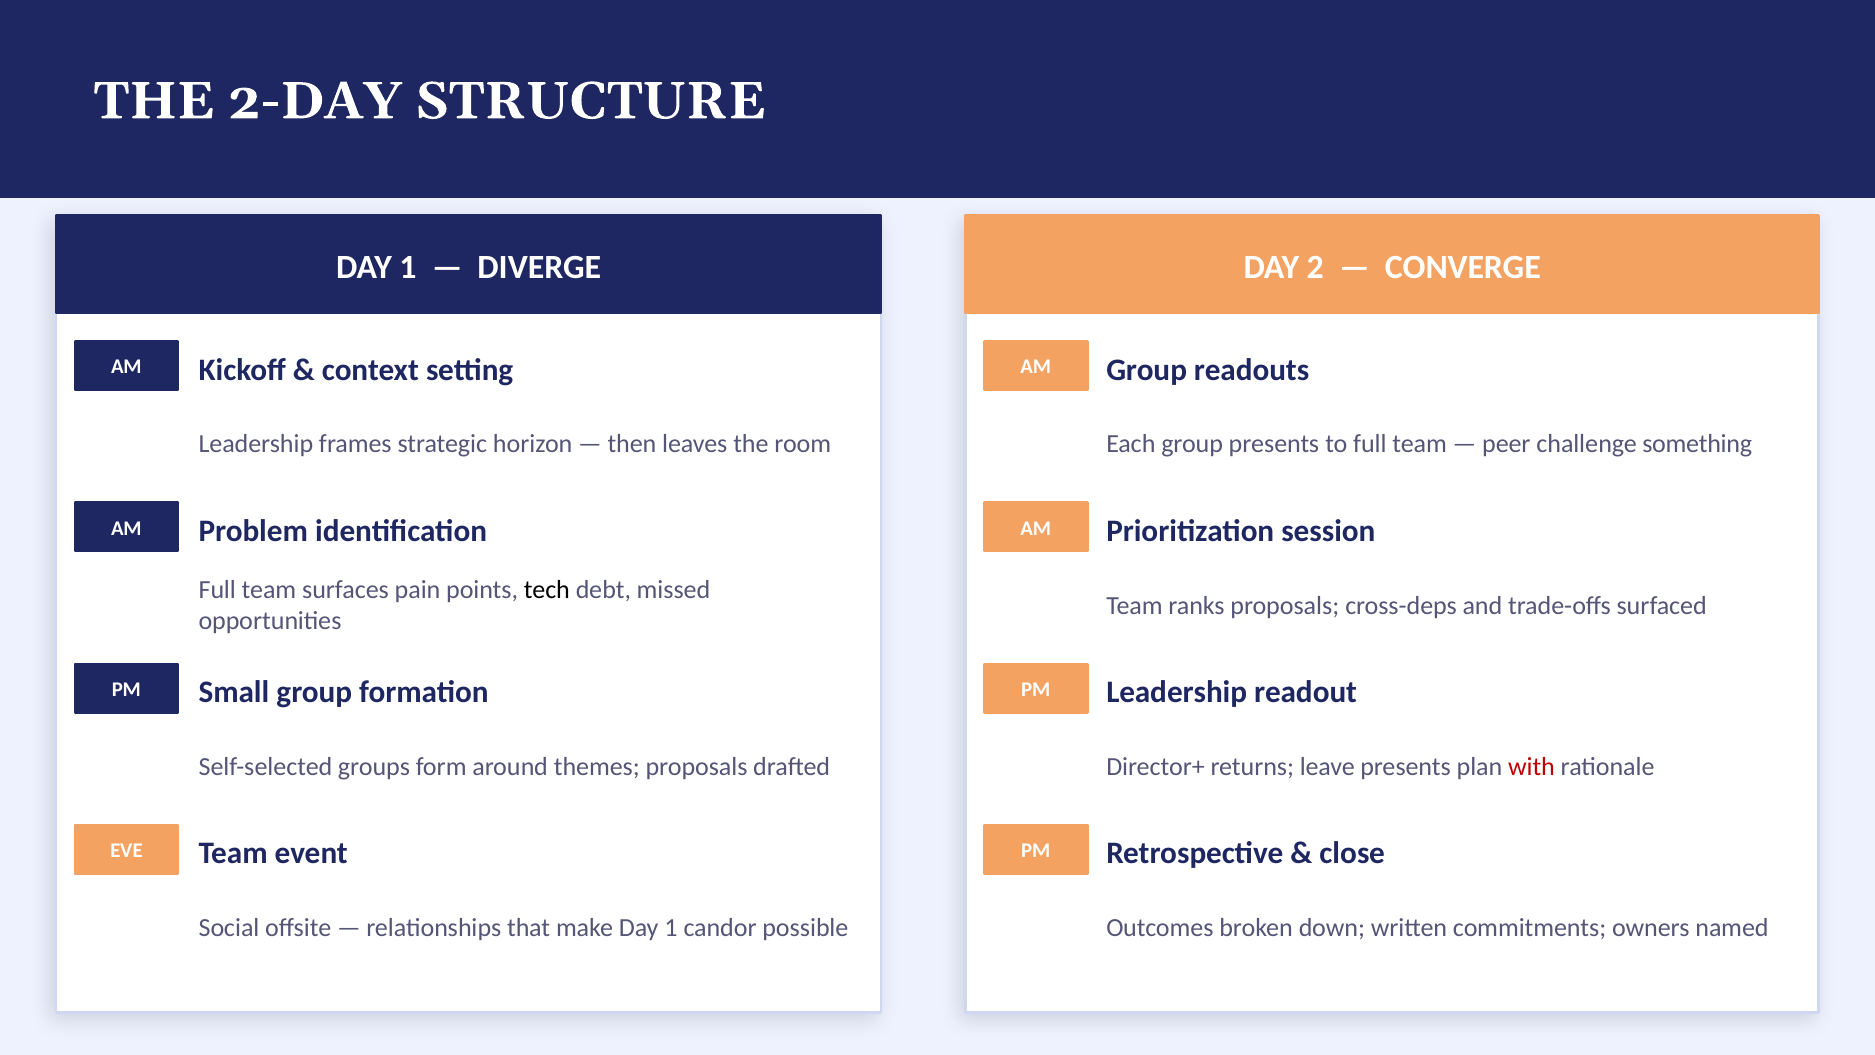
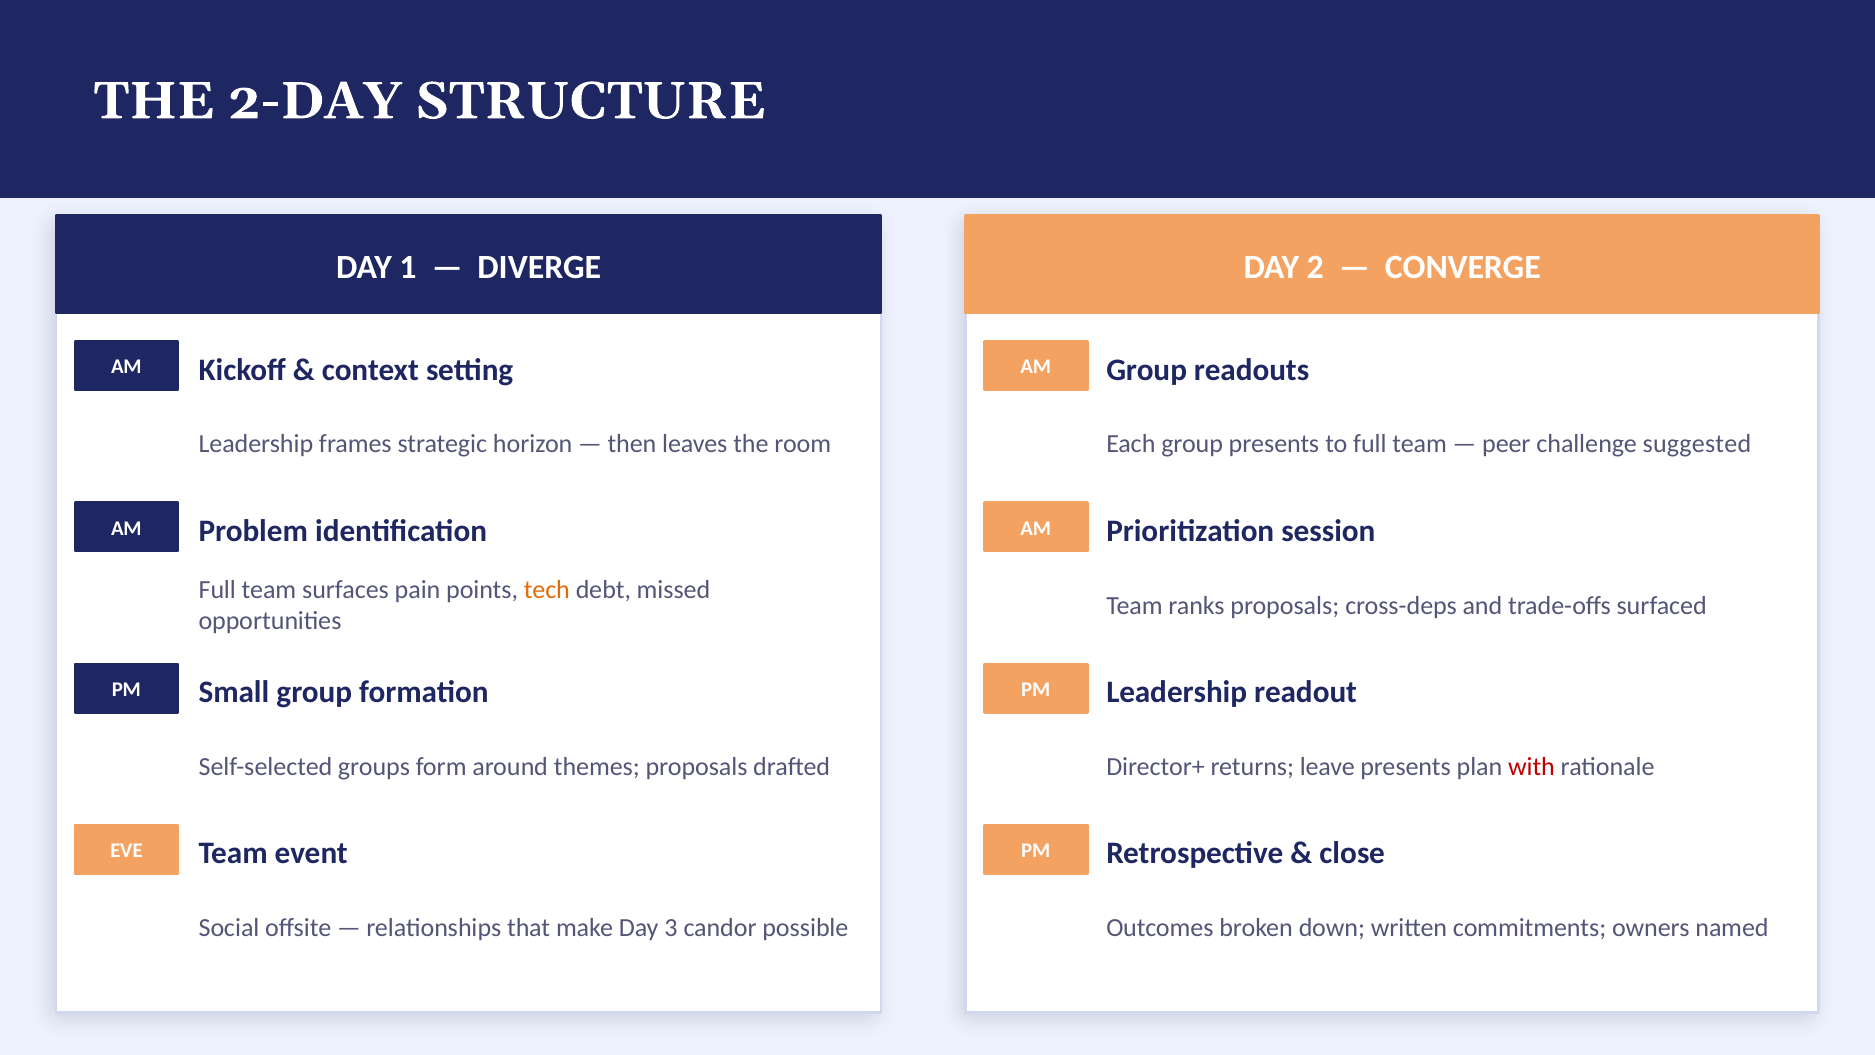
something: something -> suggested (1697, 444)
tech colour: black -> orange (547, 590)
make Day 1: 1 -> 3 (671, 928)
